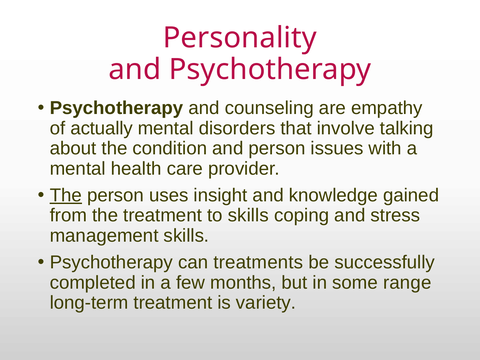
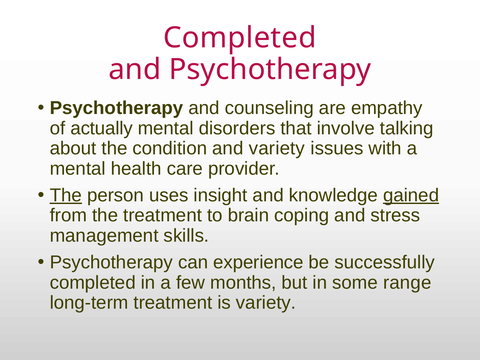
Personality: Personality -> Completed (240, 38)
and person: person -> variety (277, 148)
gained underline: none -> present (411, 195)
to skills: skills -> brain (248, 215)
treatments: treatments -> experience (258, 262)
